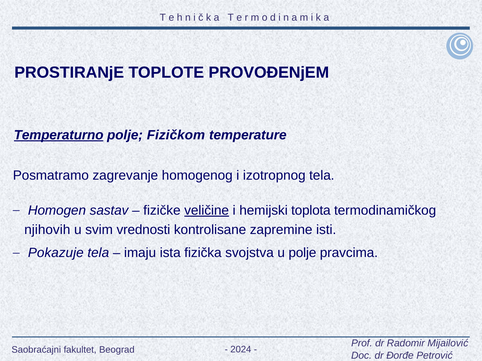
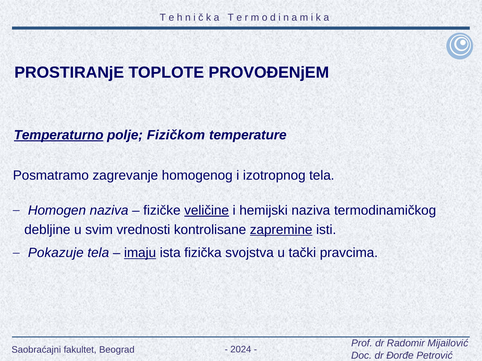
Homogen sastav: sastav -> naziva (109, 211)
hemijski toplota: toplota -> naziva (311, 211)
njihovih: njihovih -> debljine (47, 230)
zapremine underline: none -> present (281, 230)
imaju underline: none -> present (140, 253)
u polje: polje -> tački (302, 253)
